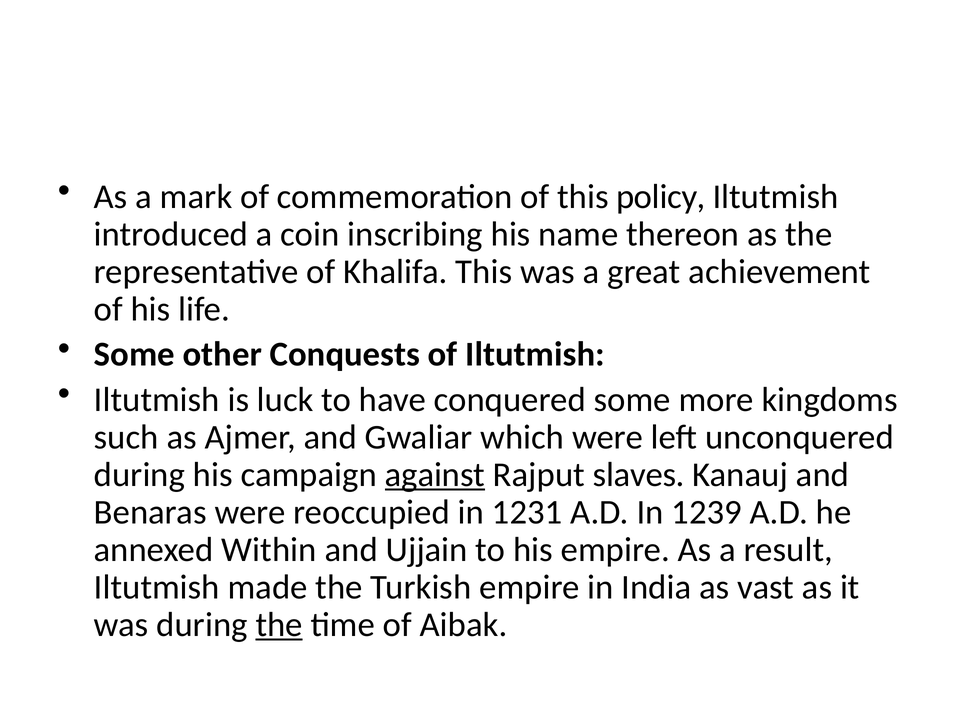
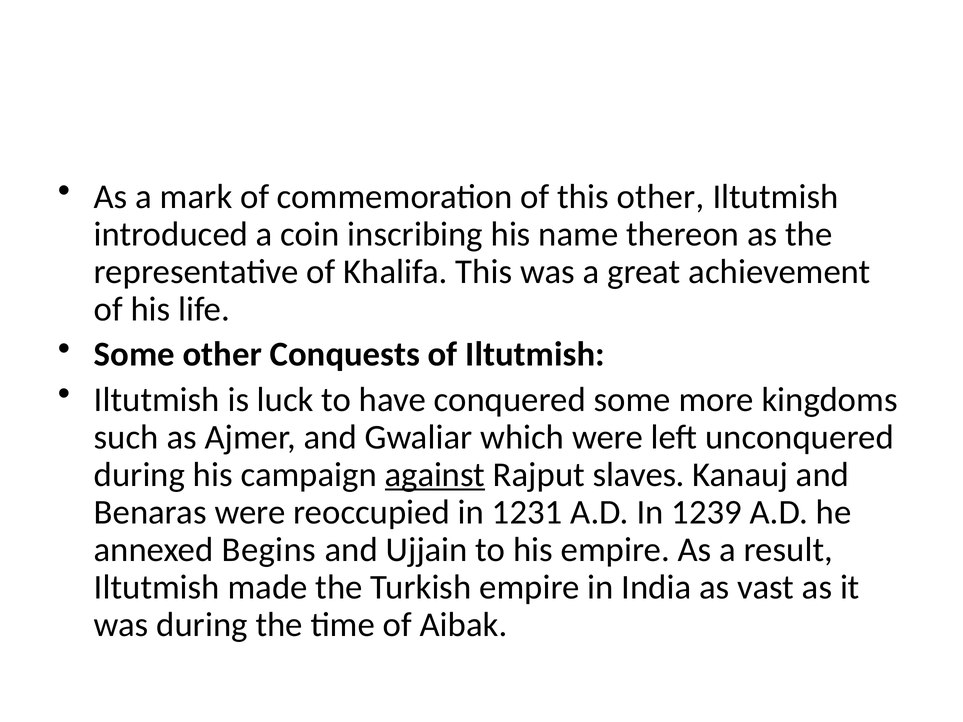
this policy: policy -> other (660, 197)
Within: Within -> Begins (269, 550)
the underline: present -> none (279, 625)
